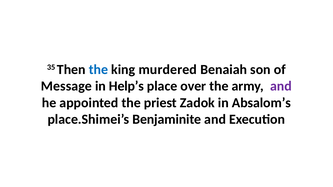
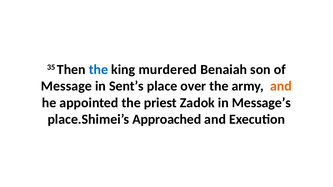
Help’s: Help’s -> Sent’s (126, 86)
and colour: purple -> orange (281, 86)
Absalom’s: Absalom’s -> Message’s (261, 103)
Benjaminite: Benjaminite -> Approached (167, 120)
